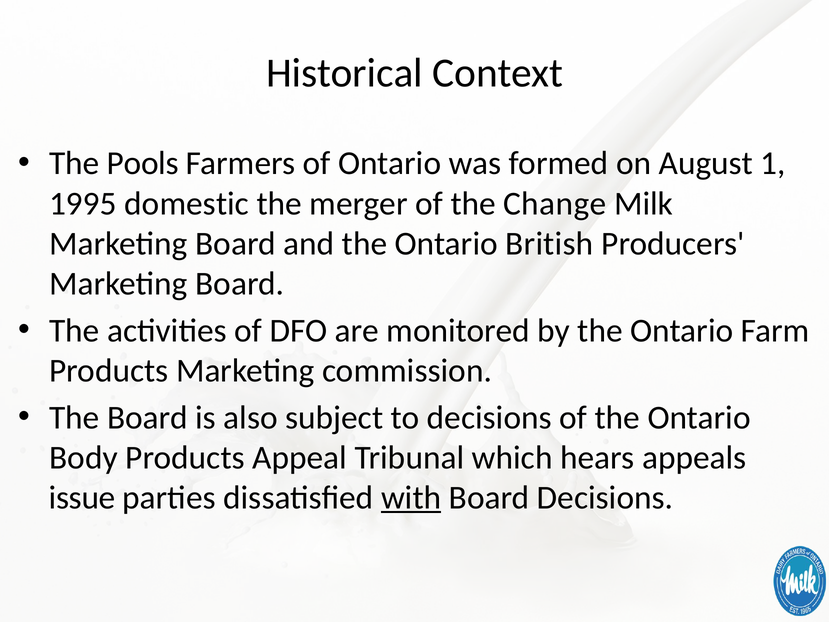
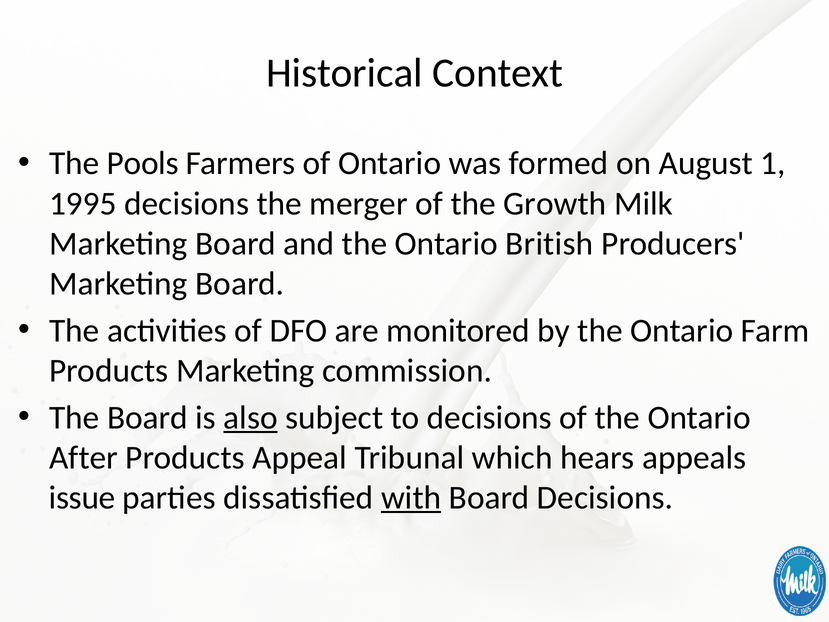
1995 domestic: domestic -> decisions (187, 203)
Change: Change -> Growth (555, 203)
also underline: none -> present (251, 417)
Body: Body -> After (83, 457)
